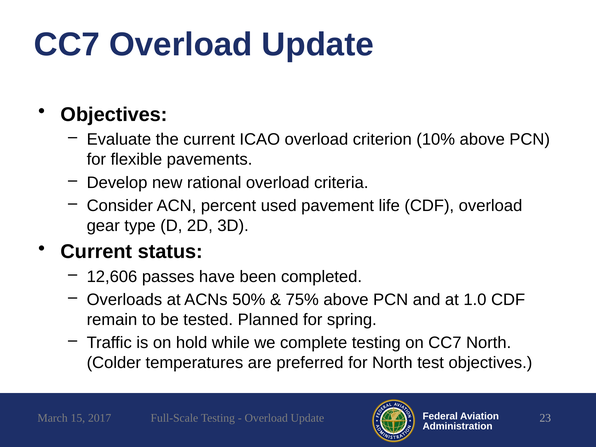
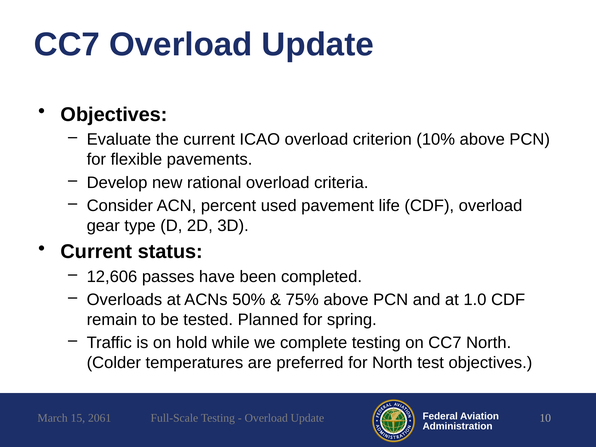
2017: 2017 -> 2061 (100, 418)
23: 23 -> 10 (545, 418)
